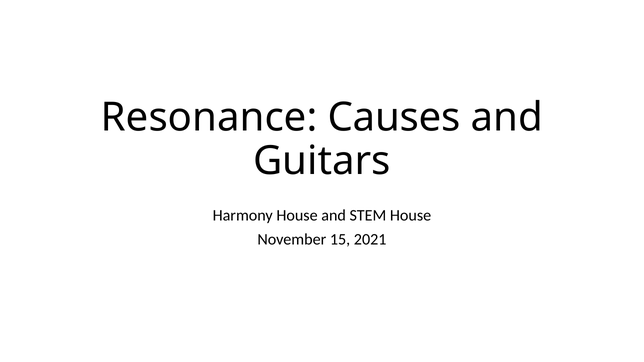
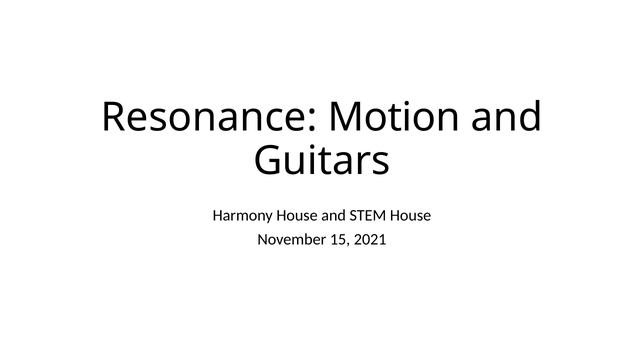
Causes: Causes -> Motion (394, 118)
